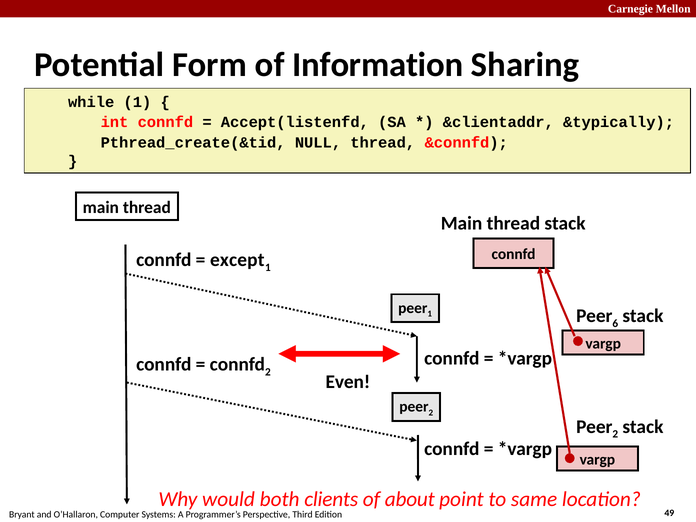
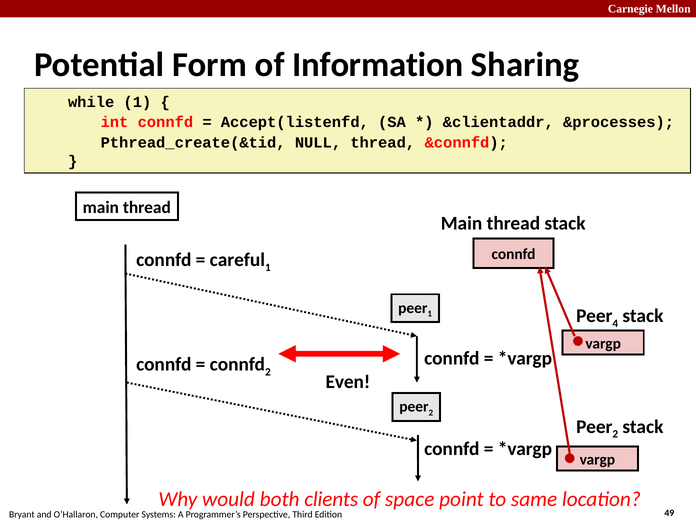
&typically: &typically -> &processes (619, 122)
except: except -> careful (237, 260)
6: 6 -> 4 (615, 324)
about: about -> space (410, 499)
